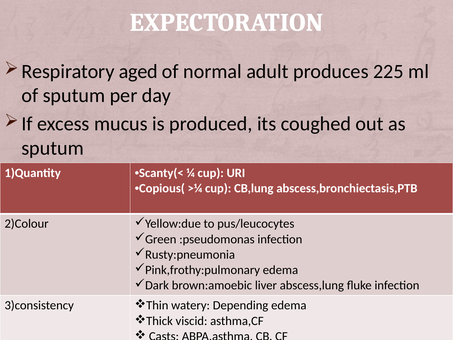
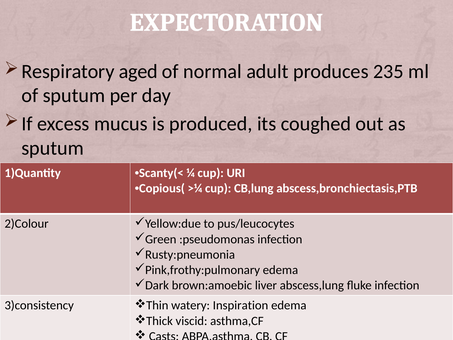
225: 225 -> 235 (388, 71)
Depending: Depending -> Inspiration (241, 305)
